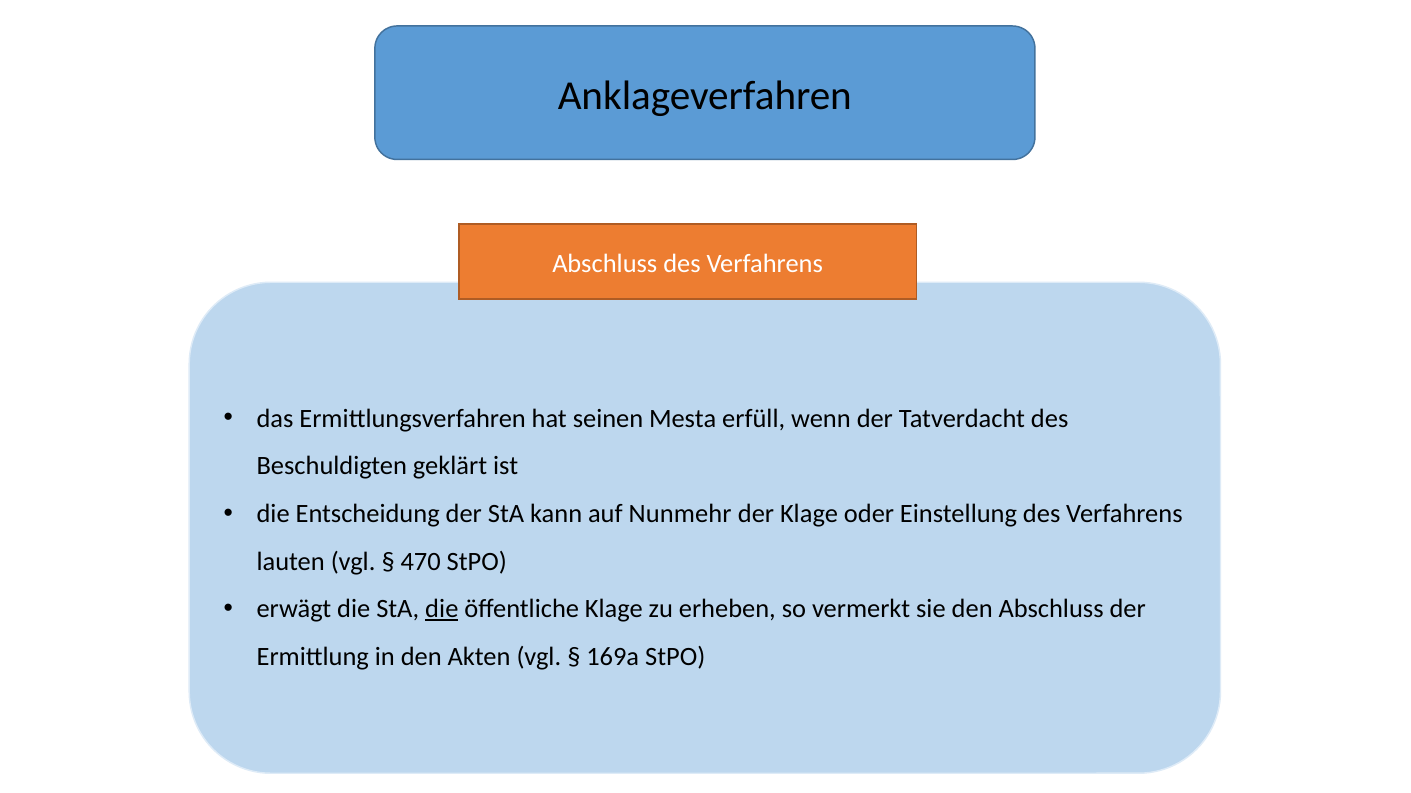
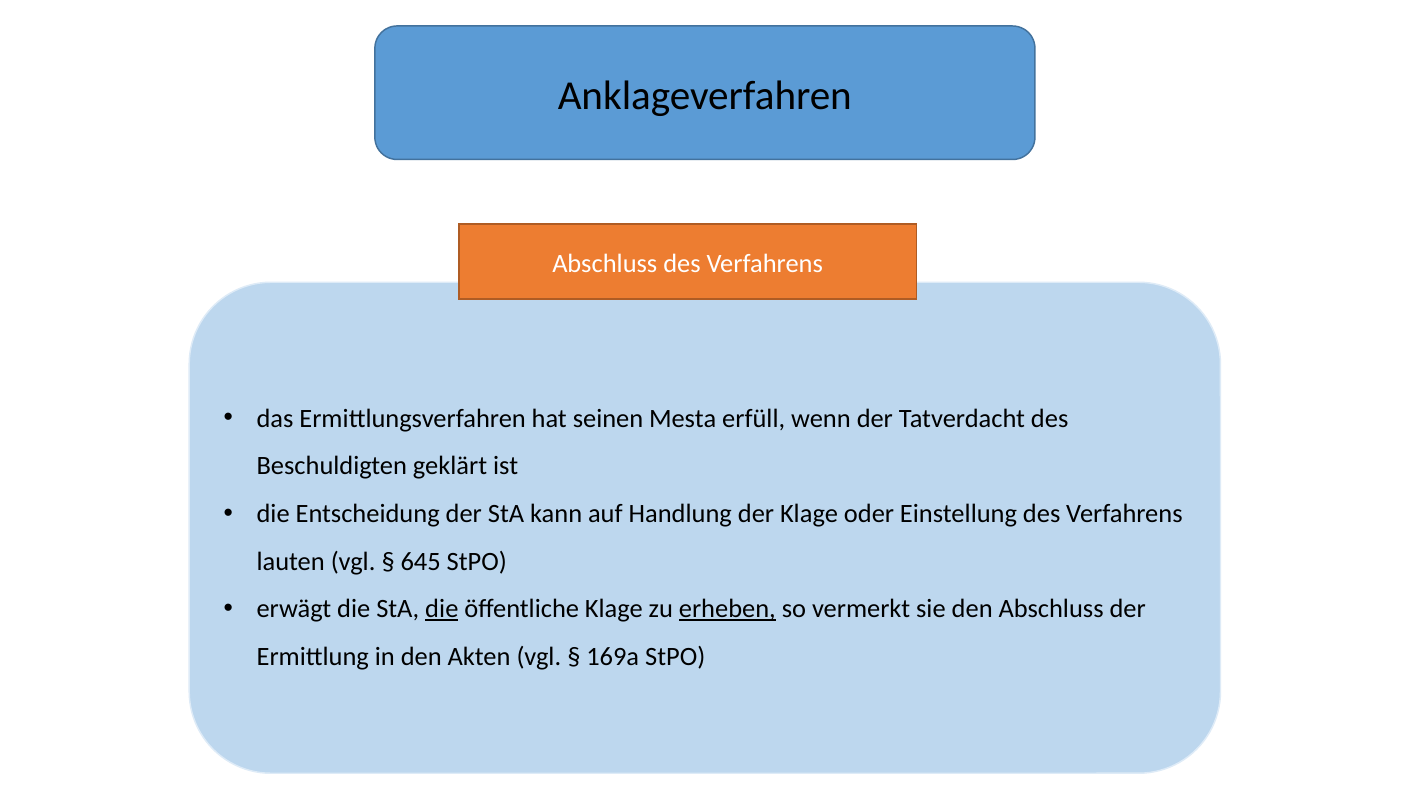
Nunmehr: Nunmehr -> Handlung (680, 514)
470: 470 -> 645 (421, 562)
erheben underline: none -> present (727, 609)
